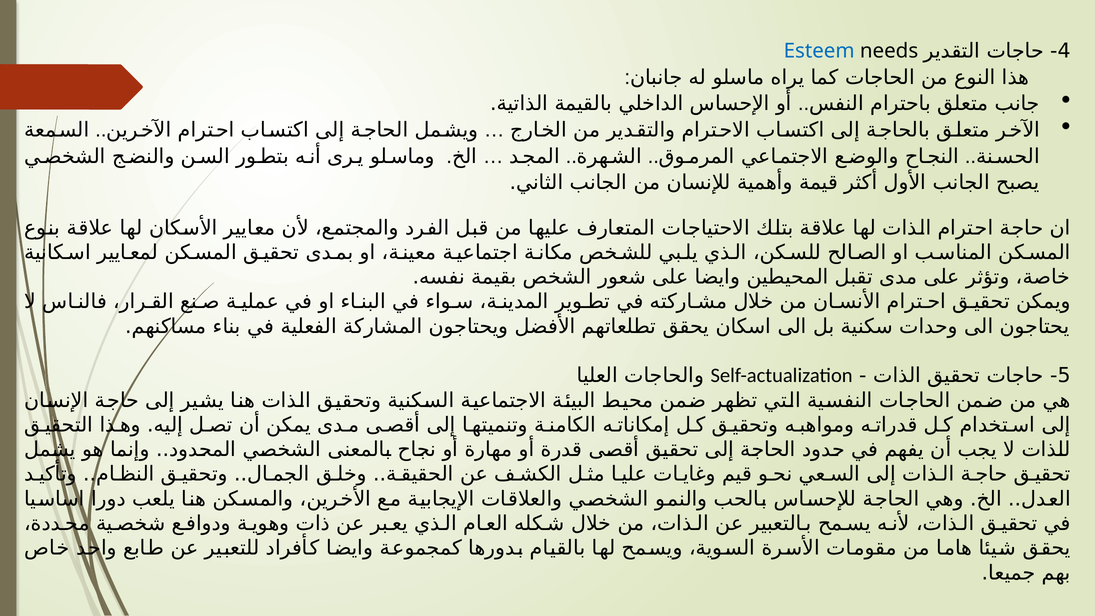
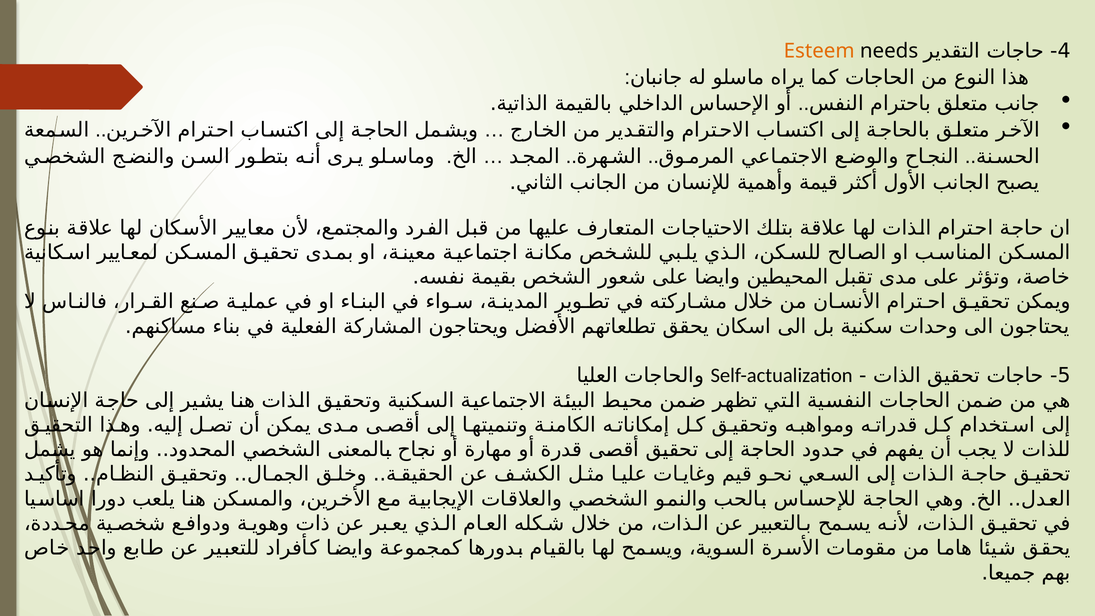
Esteem colour: blue -> orange (819, 51)
